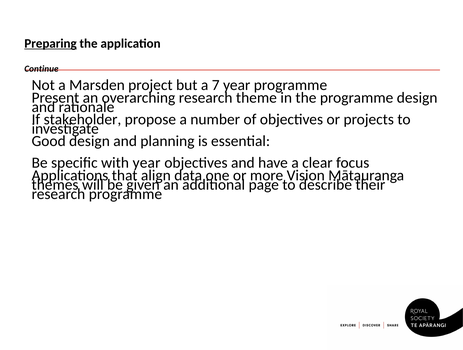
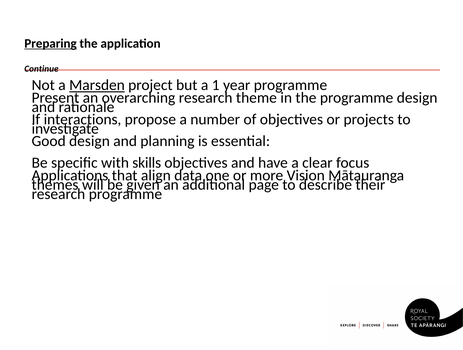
Marsden underline: none -> present (97, 85)
7: 7 -> 1 (216, 85)
stakeholder: stakeholder -> interactions (83, 119)
with year: year -> skills (147, 163)
